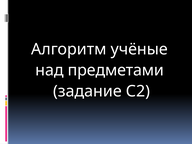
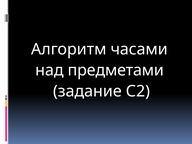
учёные: учёные -> часами (139, 49)
